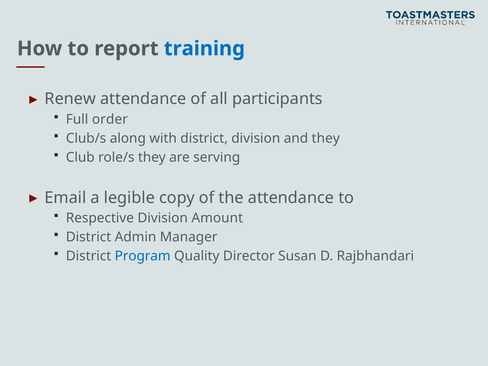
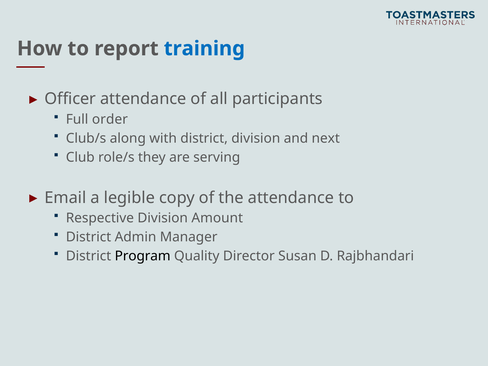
Renew: Renew -> Officer (70, 99)
and they: they -> next (326, 138)
Program colour: blue -> black (143, 256)
